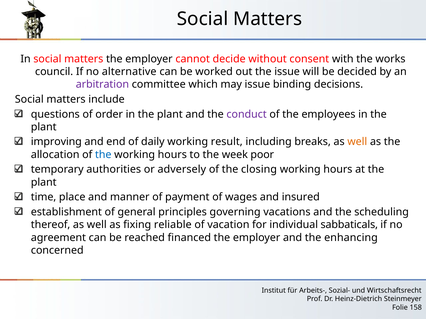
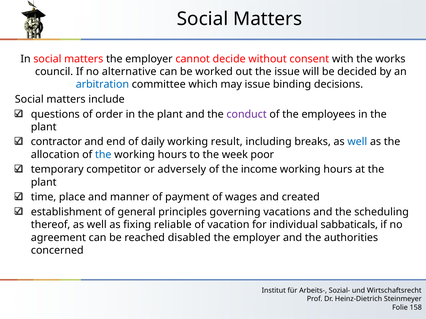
arbitration colour: purple -> blue (102, 85)
improving: improving -> contractor (56, 142)
well colour: orange -> blue (357, 142)
authorities: authorities -> competitor (114, 170)
closing: closing -> income (259, 170)
insured: insured -> created (301, 197)
financed: financed -> disabled (189, 238)
enhancing: enhancing -> authorities (351, 238)
